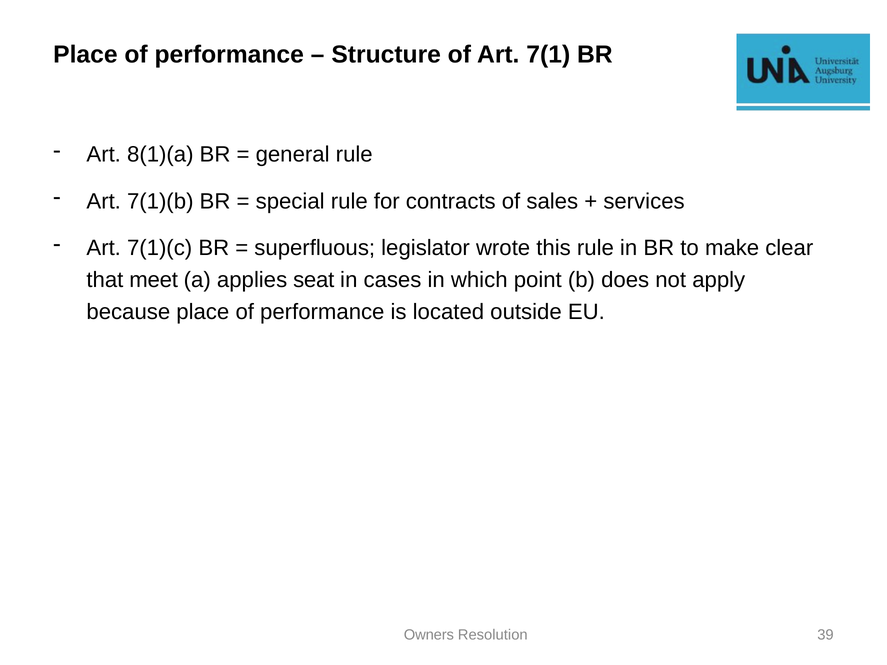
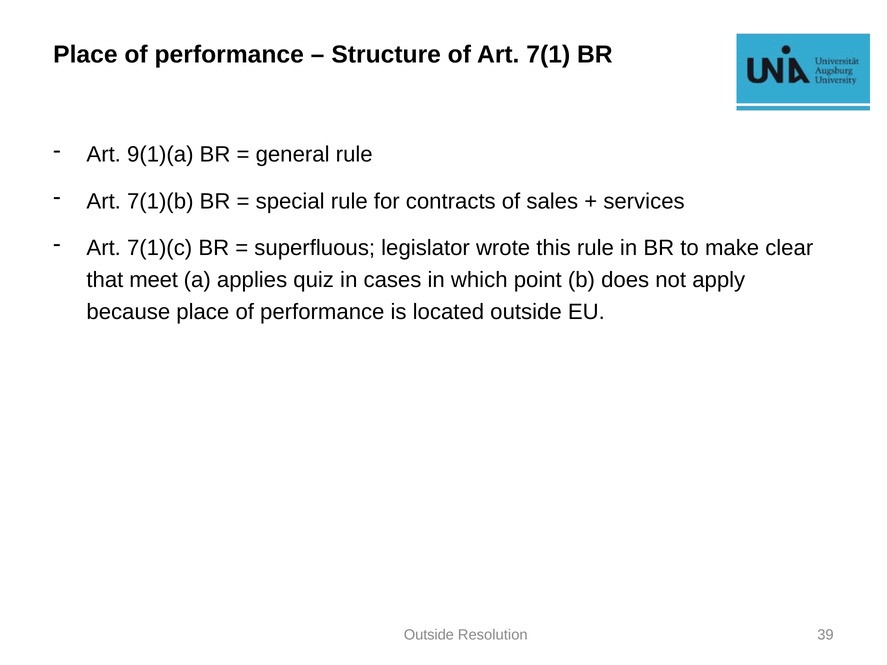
8(1)(a: 8(1)(a -> 9(1)(a (160, 155)
seat: seat -> quiz (314, 280)
Owners: Owners -> Outside (429, 635)
